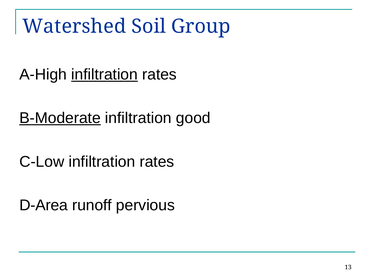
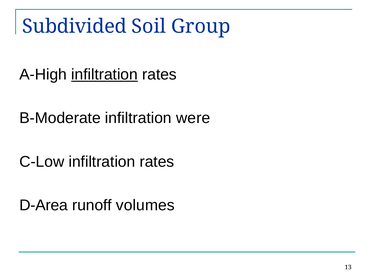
Watershed: Watershed -> Subdivided (74, 26)
B-Moderate underline: present -> none (60, 118)
good: good -> were (193, 118)
pervious: pervious -> volumes (145, 206)
